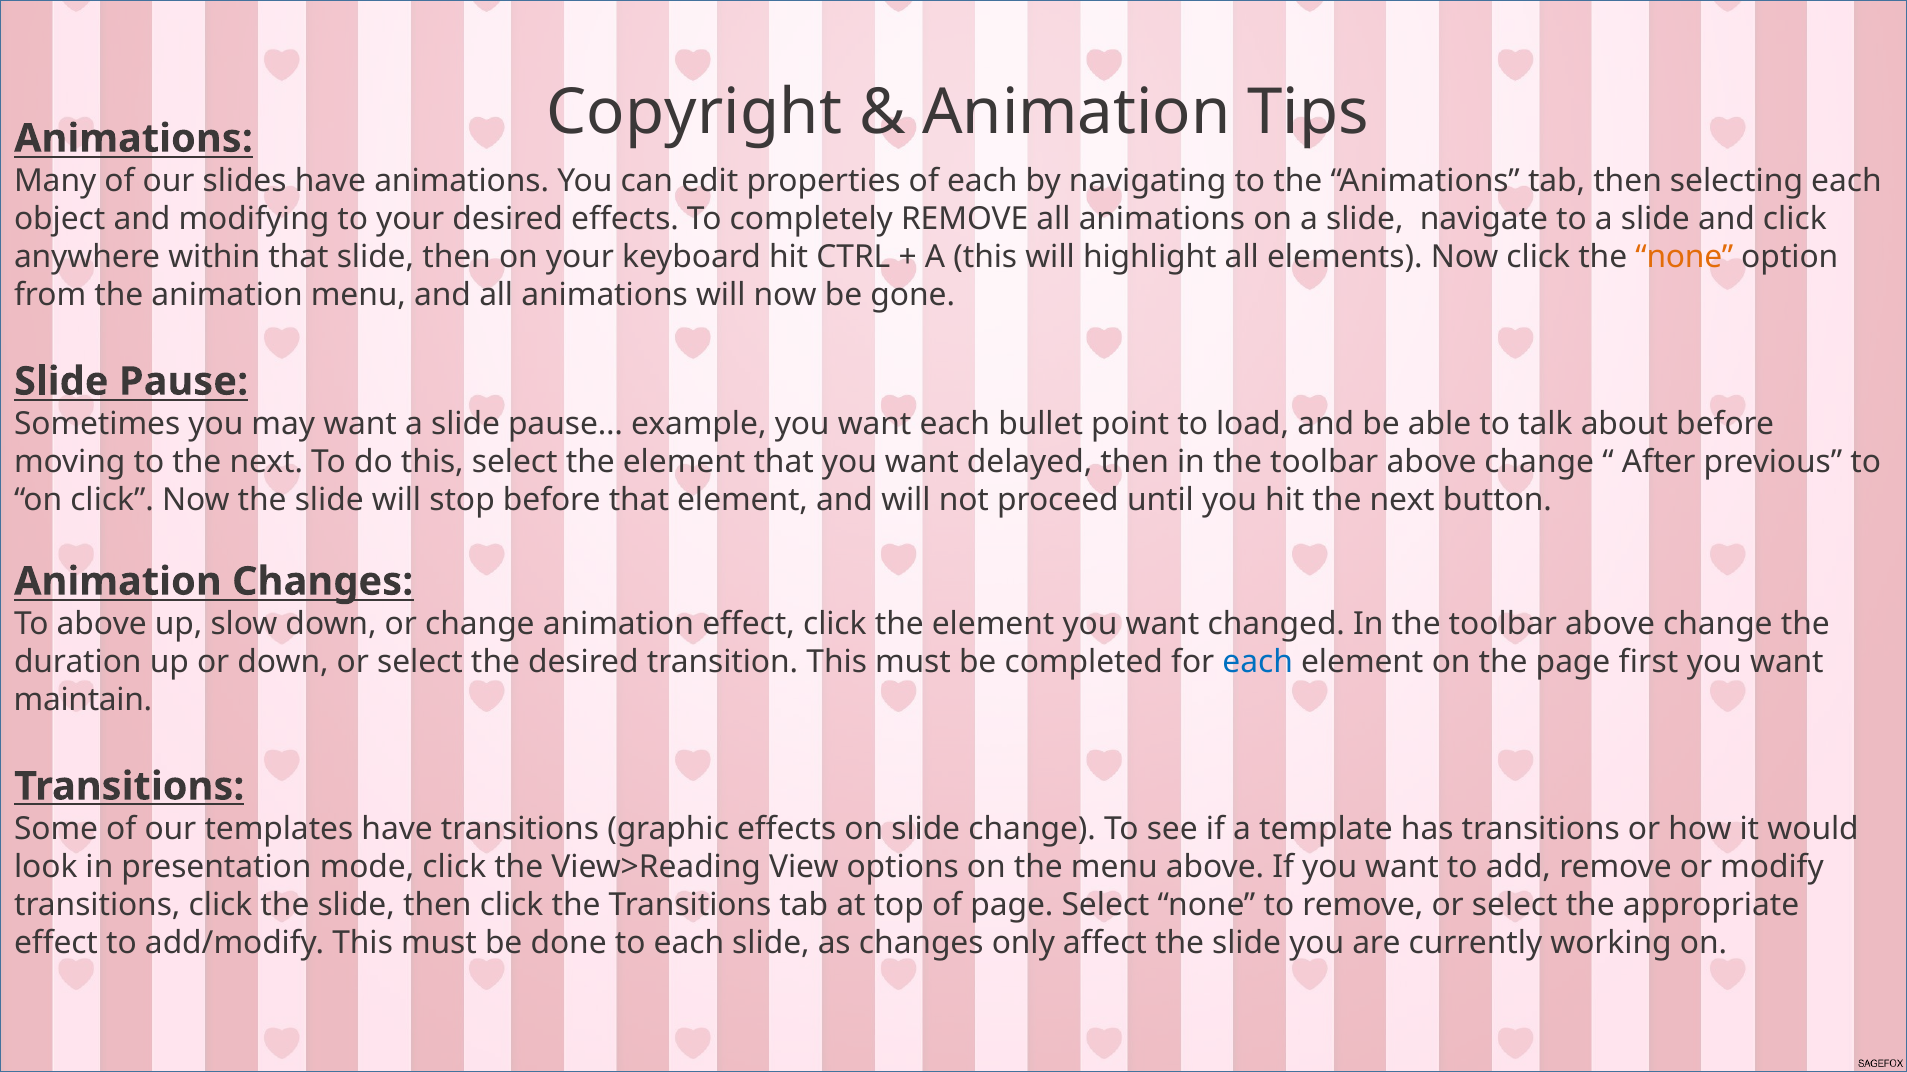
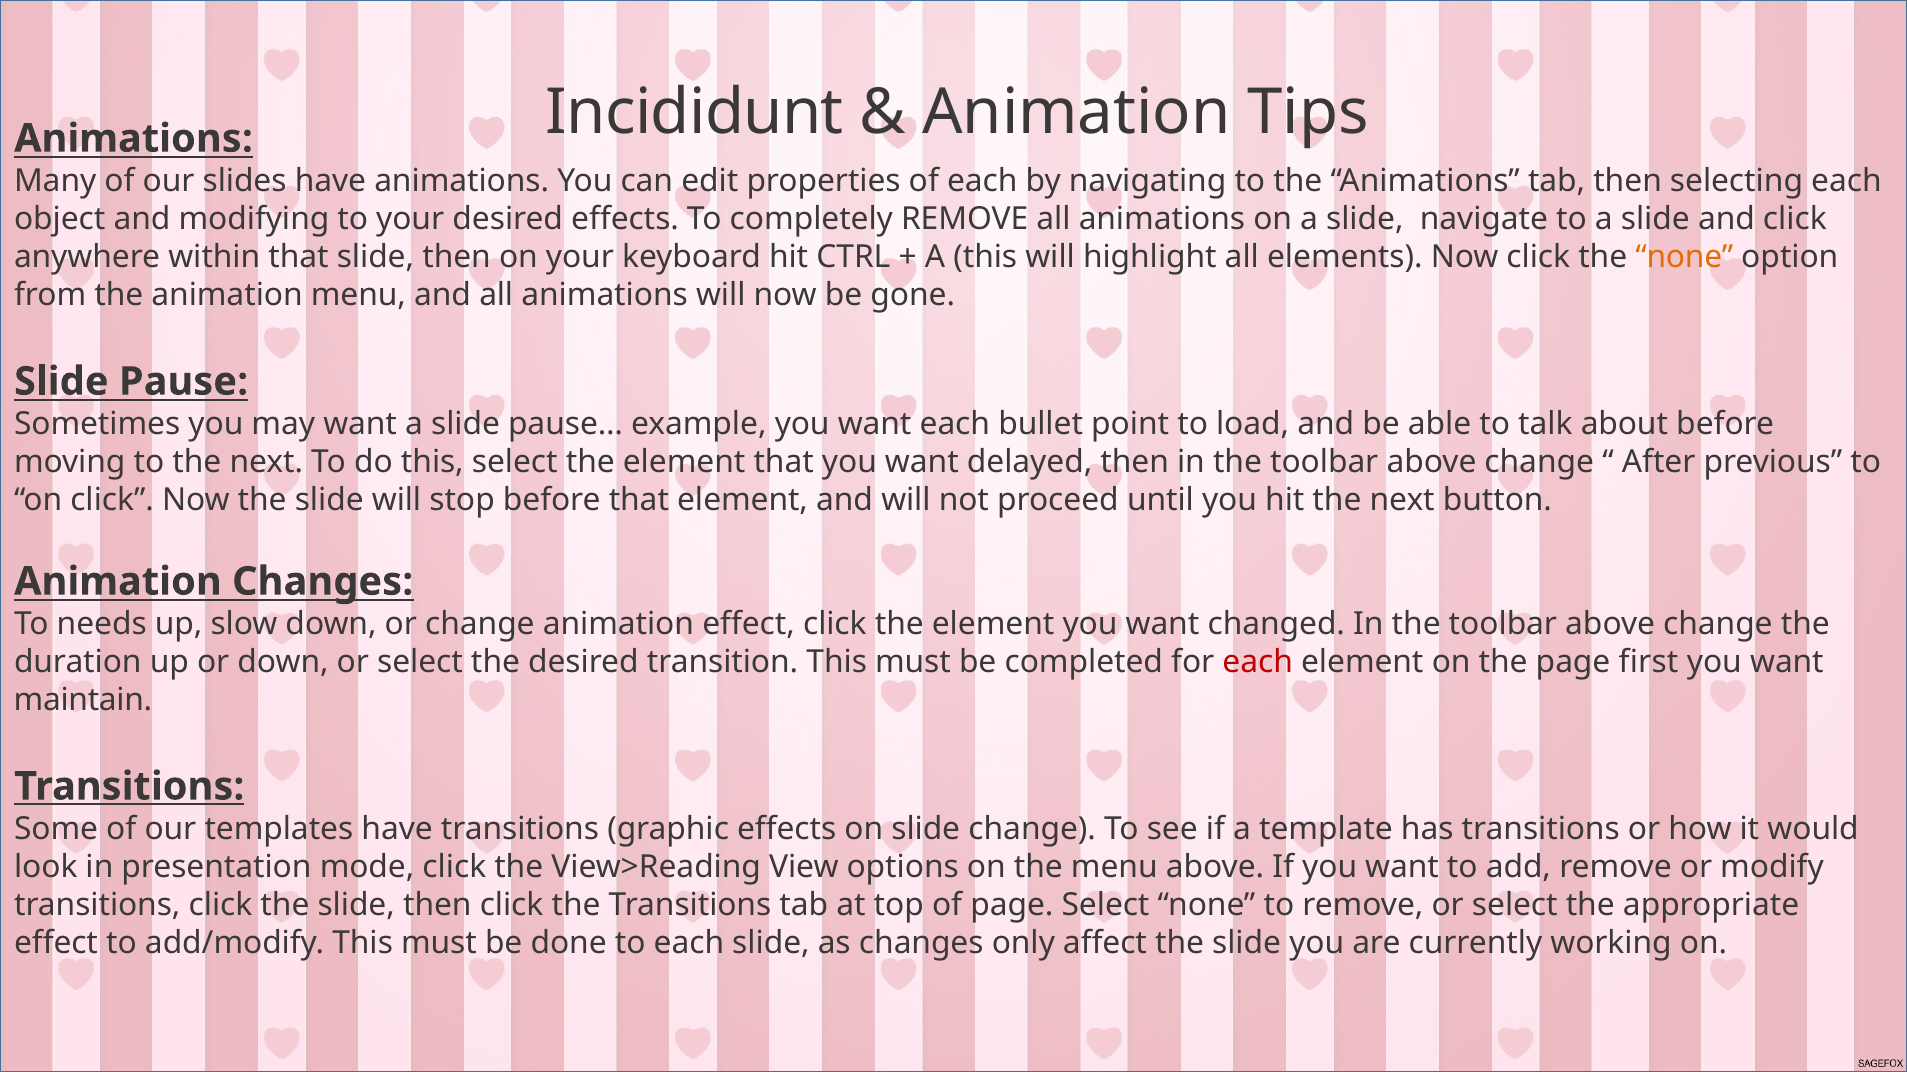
Copyright: Copyright -> Incididunt (695, 112)
To above: above -> needs (102, 624)
each colour: blue -> red (1258, 662)
